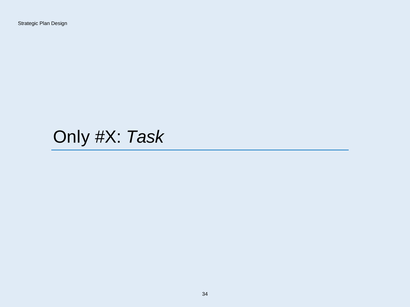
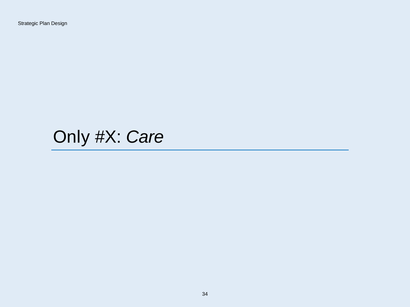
Task: Task -> Care (145, 137)
